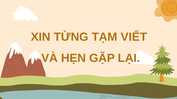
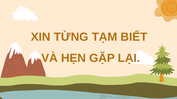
VIẾT: VIẾT -> BIẾT (134, 37)
